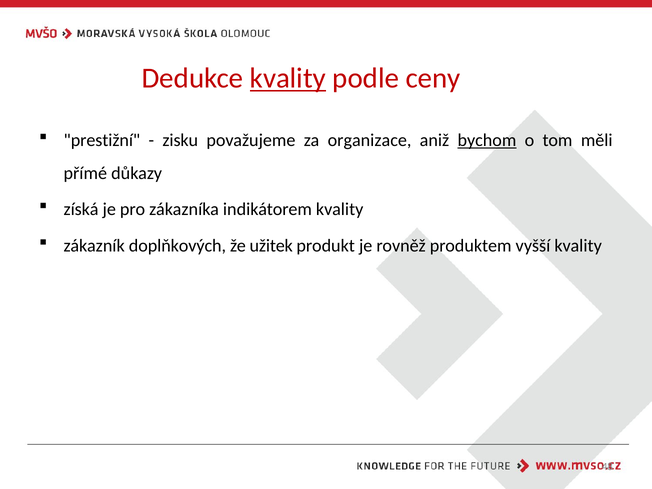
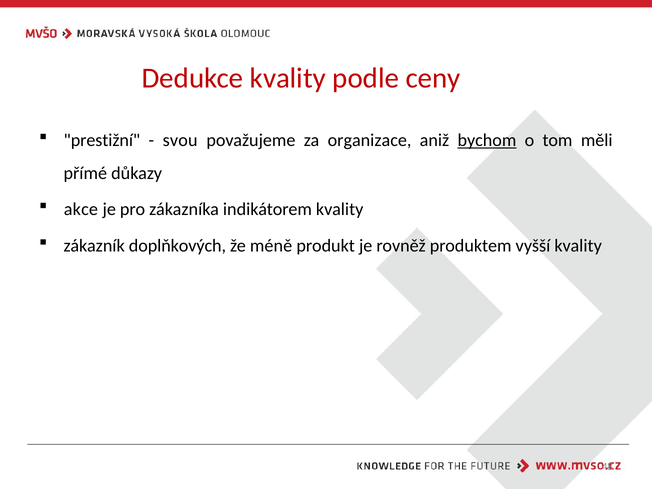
kvality underline: present -> none (288, 78)
zisku: zisku -> svou (180, 140)
získá: získá -> akce (81, 209)
užitek: užitek -> méně (271, 246)
